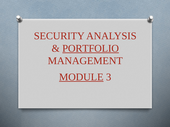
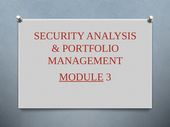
PORTFOLIO underline: present -> none (91, 49)
